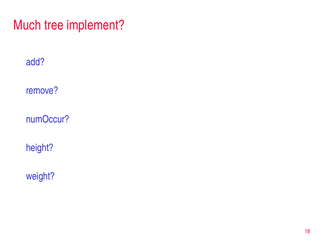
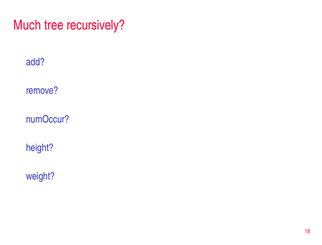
implement: implement -> recursively (96, 25)
